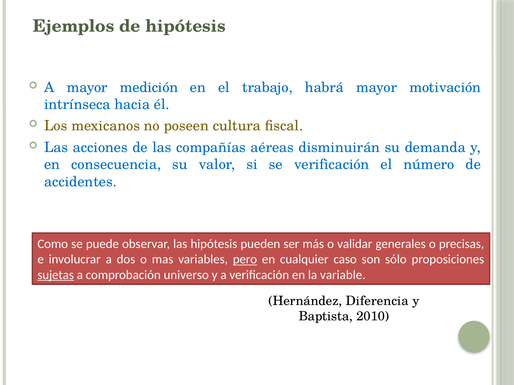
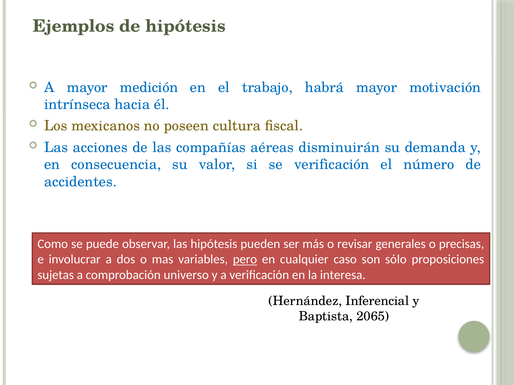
validar: validar -> revisar (355, 244)
sujetas underline: present -> none (56, 275)
variable: variable -> interesa (343, 275)
Diferencia: Diferencia -> Inferencial (377, 301)
2010: 2010 -> 2065 (373, 317)
